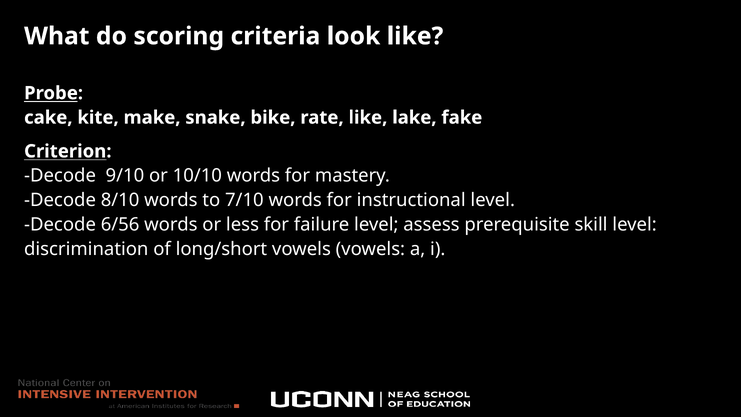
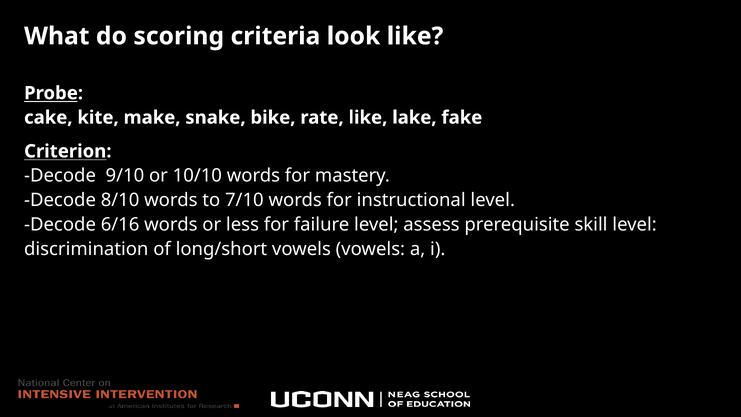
6/56: 6/56 -> 6/16 (120, 225)
